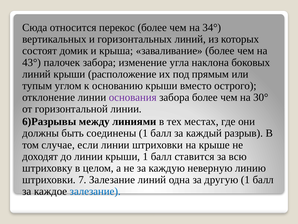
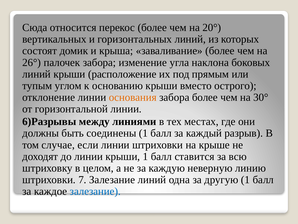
34°: 34° -> 20° (212, 27)
43°: 43° -> 26° (32, 62)
основания colour: purple -> orange (133, 97)
